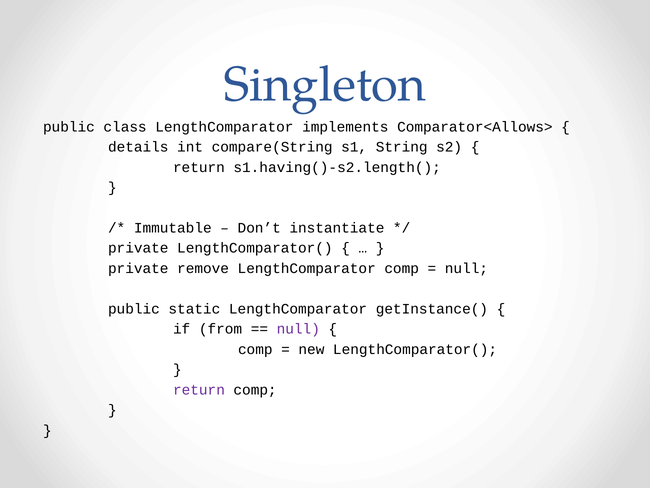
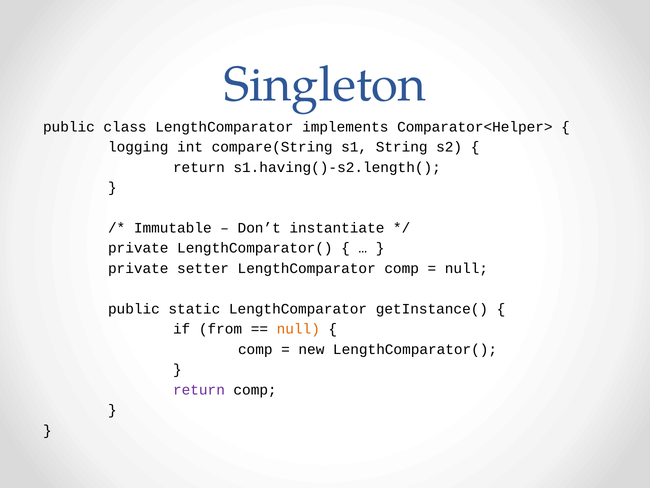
Comparator<Allows>: Comparator<Allows> -> Comparator<Helper> (475, 127)
details: details -> logging (138, 147)
remove: remove -> setter (203, 268)
null colour: purple -> orange (298, 329)
